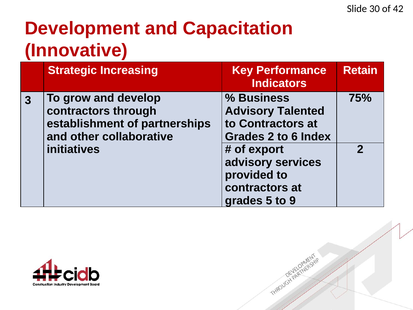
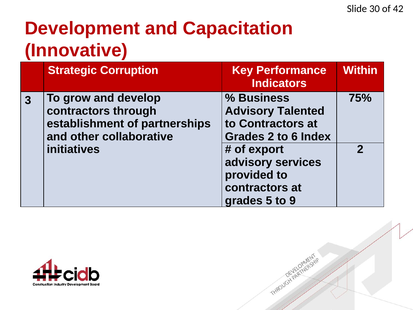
Increasing: Increasing -> Corruption (129, 70)
Retain: Retain -> Within (360, 70)
